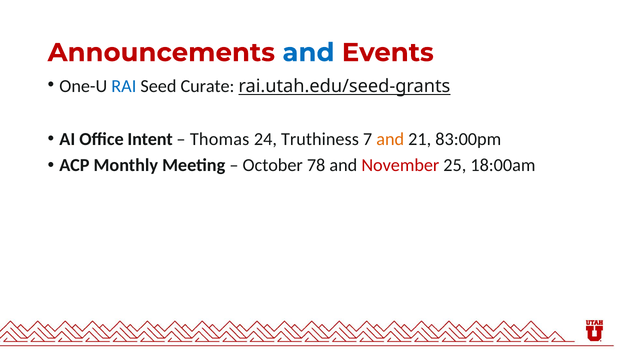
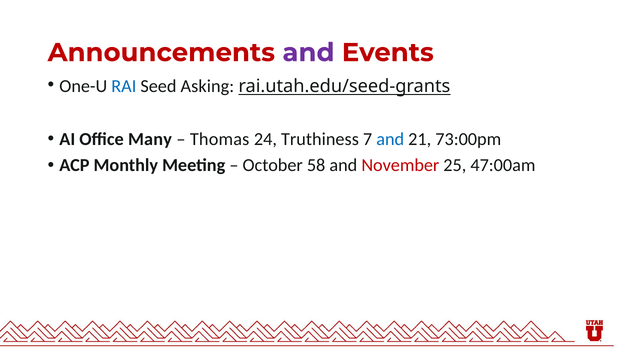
and colour: blue -> purple (308, 53)
Curate: Curate -> Asking (207, 86)
Intent: Intent -> Many (150, 139)
and colour: orange -> blue (390, 139)
83:00pm: 83:00pm -> 73:00pm (468, 139)
78: 78 -> 58 (316, 165)
18:00am: 18:00am -> 47:00am (503, 165)
